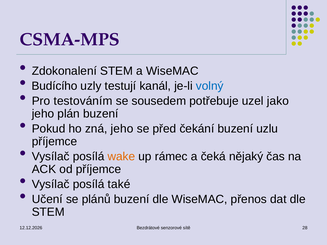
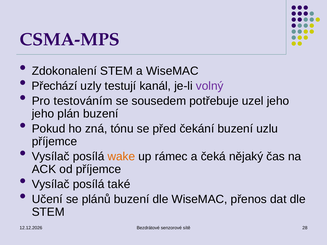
Budícího: Budícího -> Přechází (55, 86)
volný colour: blue -> purple (210, 86)
uzel jako: jako -> jeho (278, 101)
zná jeho: jeho -> tónu (122, 129)
